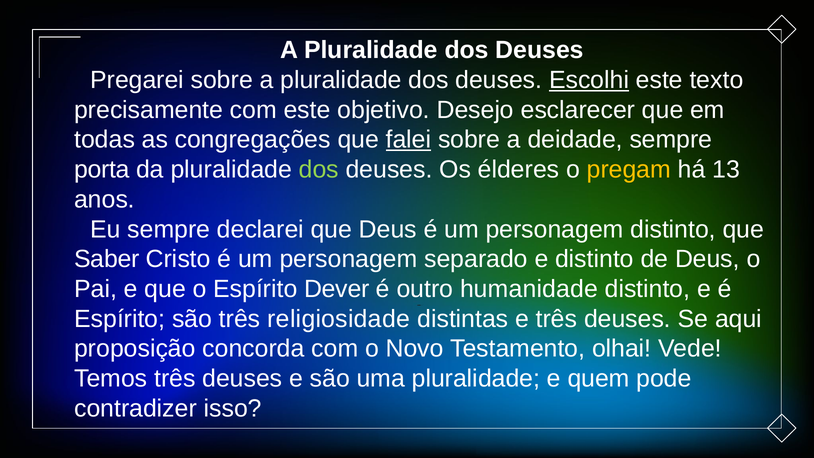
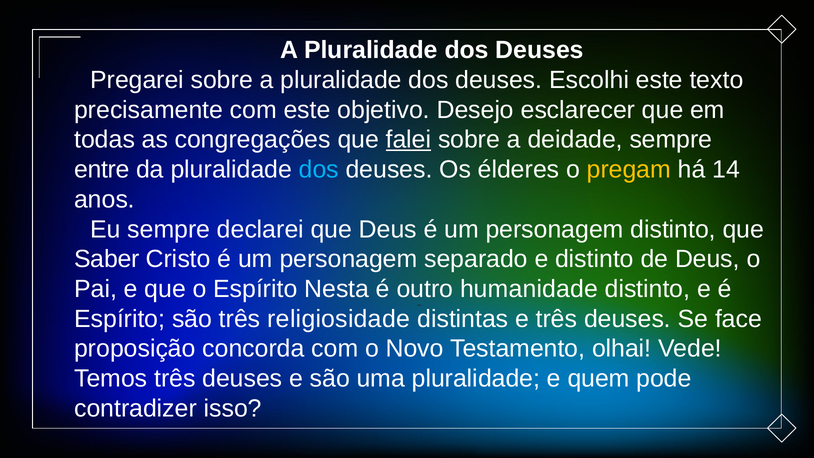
Escolhi underline: present -> none (589, 80)
porta: porta -> entre (102, 170)
dos colour: light green -> light blue (319, 170)
13: 13 -> 14 (726, 170)
Dever: Dever -> Nesta (337, 289)
aqui: aqui -> face (738, 319)
